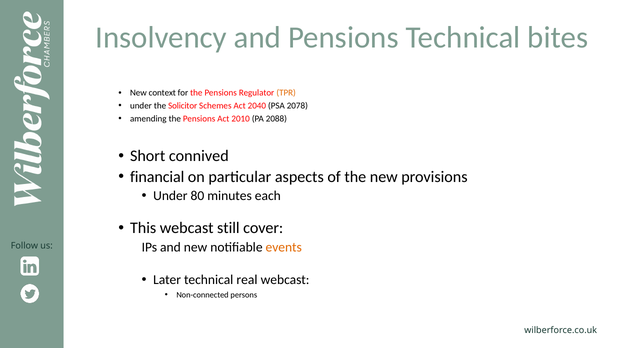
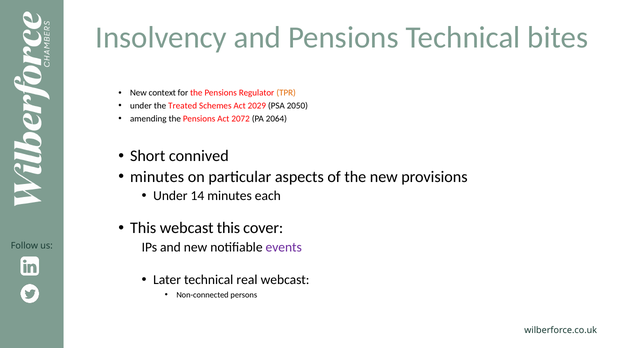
Solicitor: Solicitor -> Treated (183, 106)
2040: 2040 -> 2029 (257, 106)
2078: 2078 -> 2050 (297, 106)
2010: 2010 -> 2072 (241, 119)
2088: 2088 -> 2064 (276, 119)
financial: financial -> minutes (157, 177)
80: 80 -> 14 (197, 196)
webcast still: still -> this (228, 228)
events colour: orange -> purple (284, 247)
